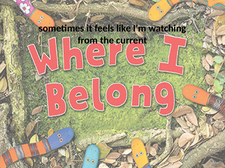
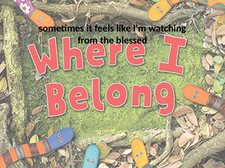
current: current -> blessed (132, 40)
